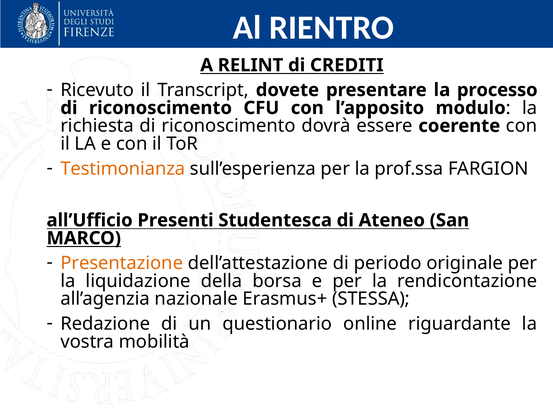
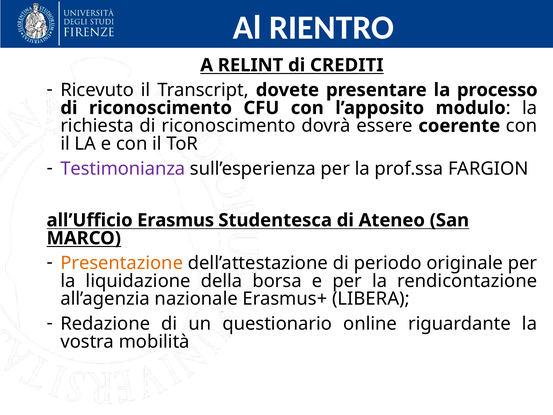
Testimonianza colour: orange -> purple (123, 169)
Presenti: Presenti -> Erasmus (176, 220)
STESSA: STESSA -> LIBERA (371, 299)
